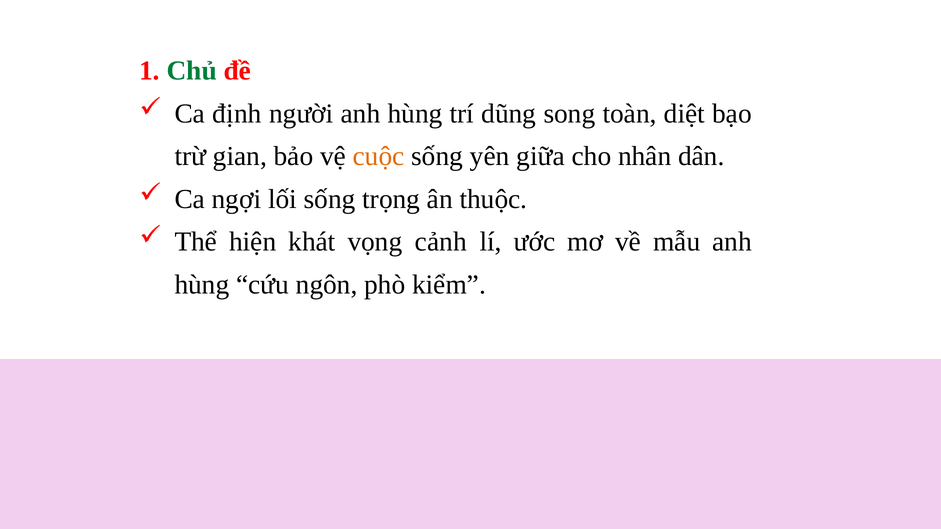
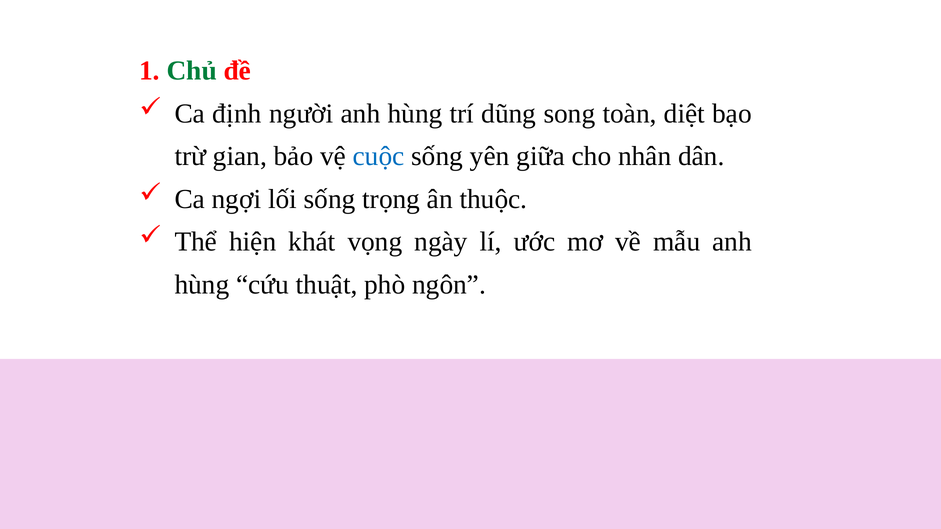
cuộc colour: orange -> blue (379, 156)
cảnh: cảnh -> ngày (441, 242)
ngôn: ngôn -> thuật (327, 285)
kiểm: kiểm -> ngôn (449, 285)
